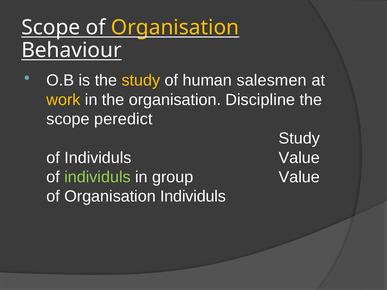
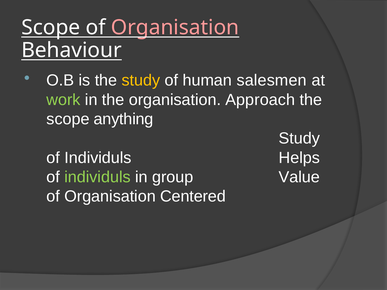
Organisation colour: yellow -> pink (175, 28)
work colour: yellow -> light green (63, 100)
Discipline: Discipline -> Approach (260, 100)
peredict: peredict -> anything (124, 119)
Individuls Value: Value -> Helps (299, 158)
Organisation Individuls: Individuls -> Centered (193, 197)
